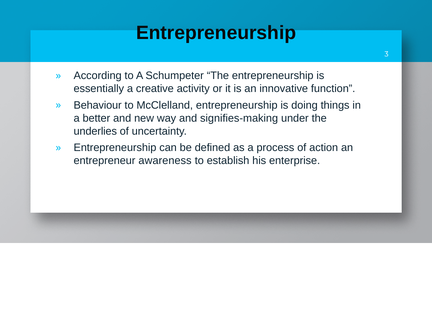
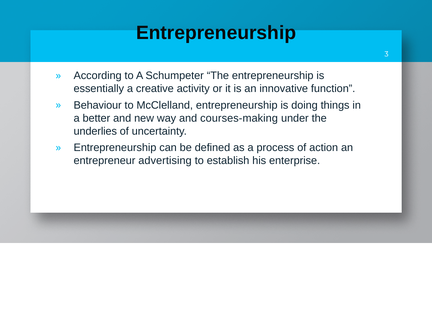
signifies-making: signifies-making -> courses-making (239, 118)
awareness: awareness -> advertising (165, 161)
